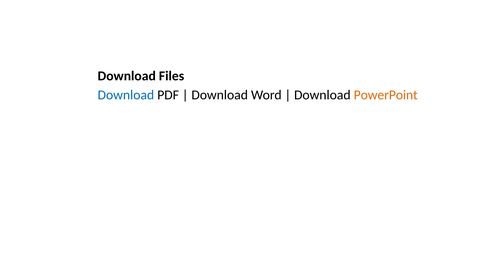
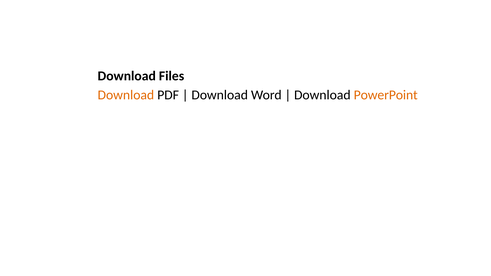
Download colour: blue -> orange (126, 95)
